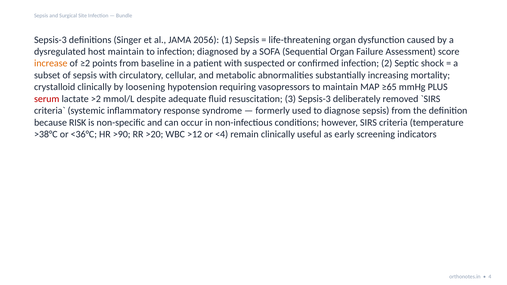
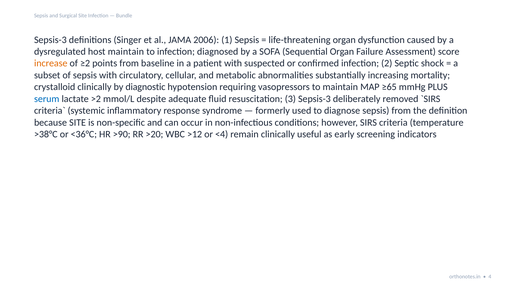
2056: 2056 -> 2006 (206, 40)
loosening: loosening -> diagnostic (145, 87)
serum colour: red -> blue (47, 99)
because RISK: RISK -> SITE (78, 123)
